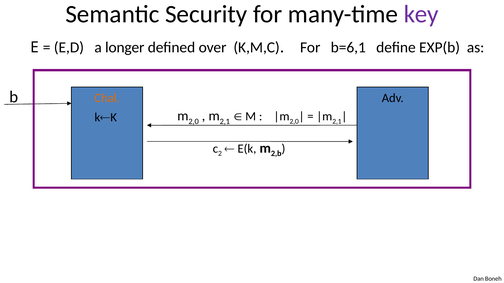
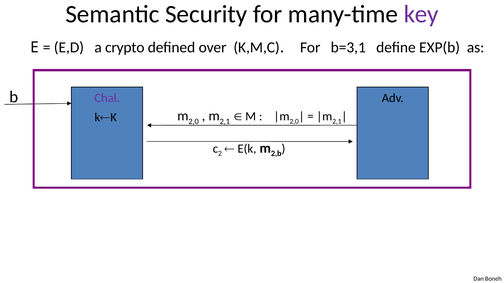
longer: longer -> crypto (125, 47)
b=6,1: b=6,1 -> b=3,1 (348, 47)
Chal colour: orange -> purple (107, 98)
